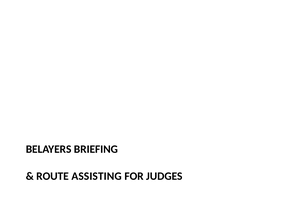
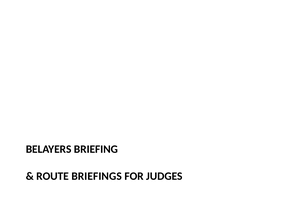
ASSISTING: ASSISTING -> BRIEFINGS (97, 176)
